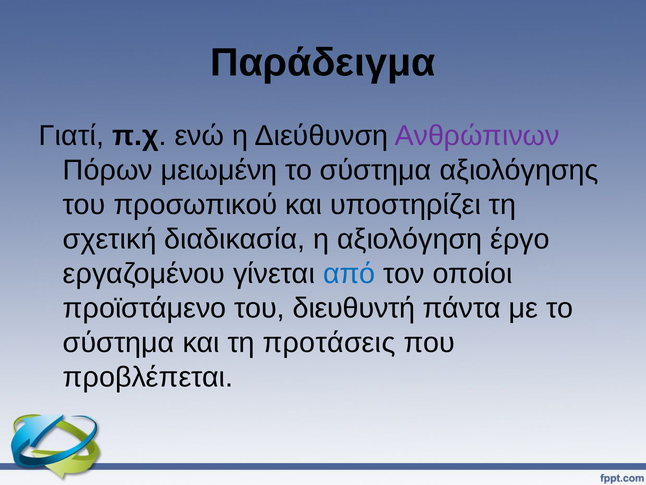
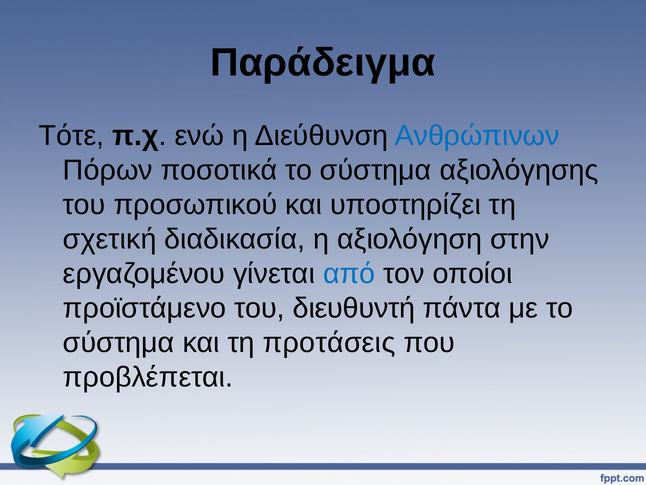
Γιατί: Γιατί -> Τότε (72, 136)
Ανθρώπινων colour: purple -> blue (477, 136)
μειωμένη: μειωμένη -> ποσοτικά (219, 170)
έργο: έργο -> στην (520, 239)
